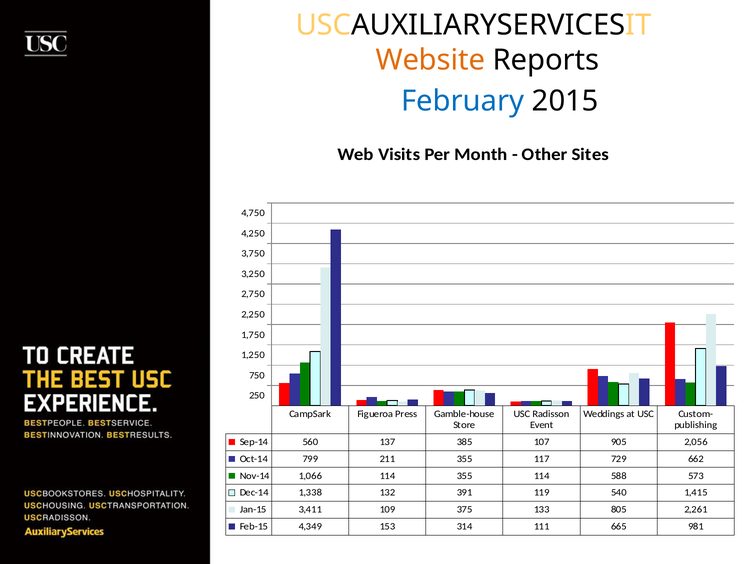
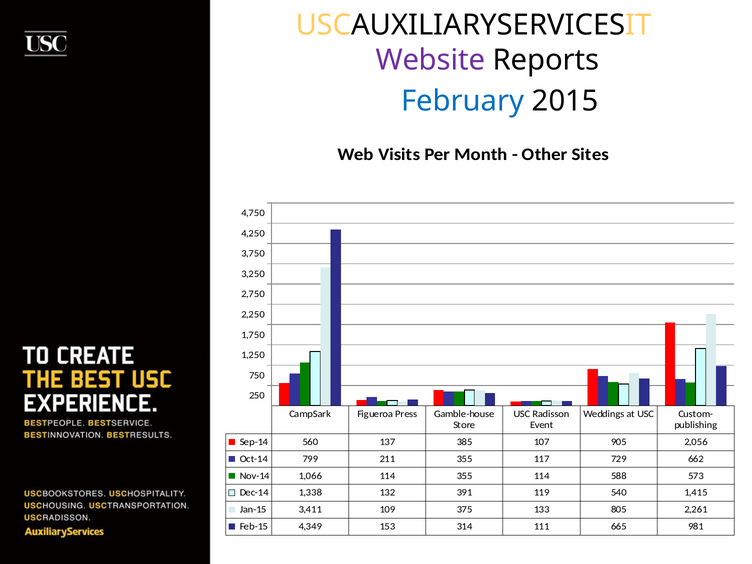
Website colour: orange -> purple (430, 60)
